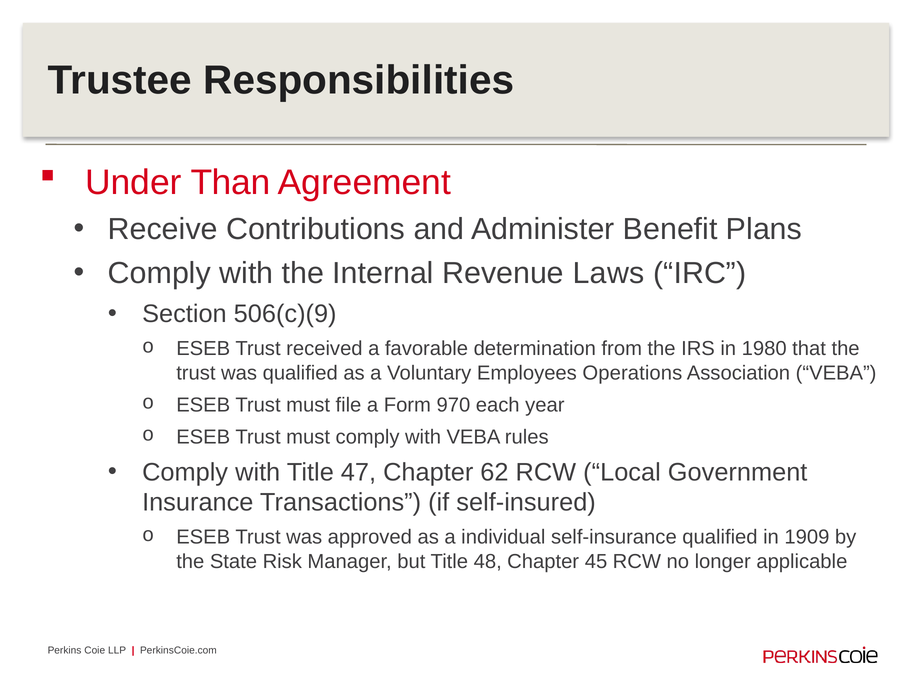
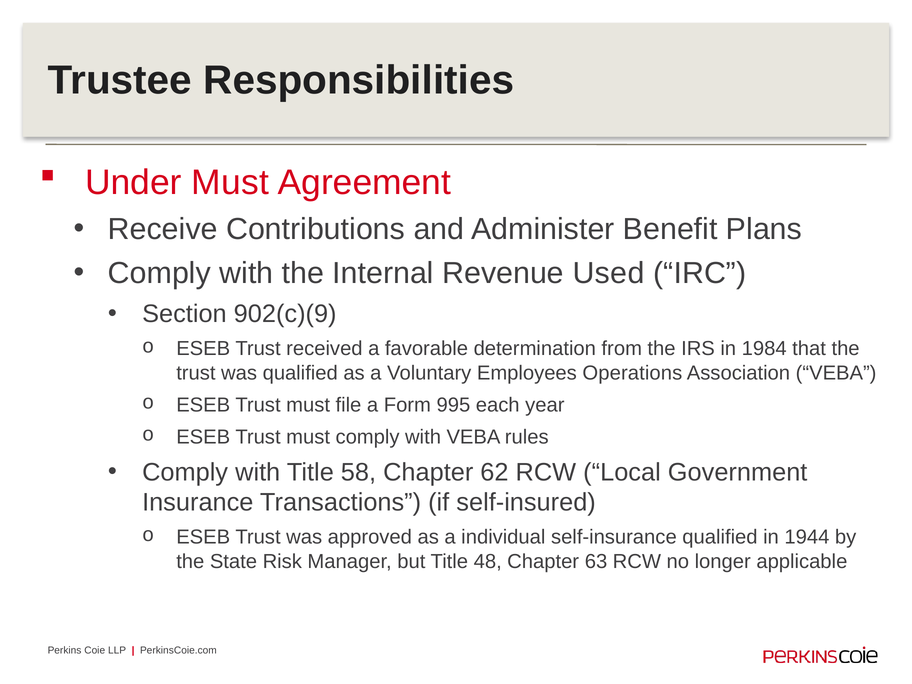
Under Than: Than -> Must (230, 183)
Laws: Laws -> Used (609, 273)
506(c)(9: 506(c)(9 -> 902(c)(9 (285, 314)
1980: 1980 -> 1984 (764, 349)
970: 970 -> 995 (453, 405)
47: 47 -> 58 (358, 472)
1909: 1909 -> 1944 (807, 537)
45: 45 -> 63 (596, 562)
